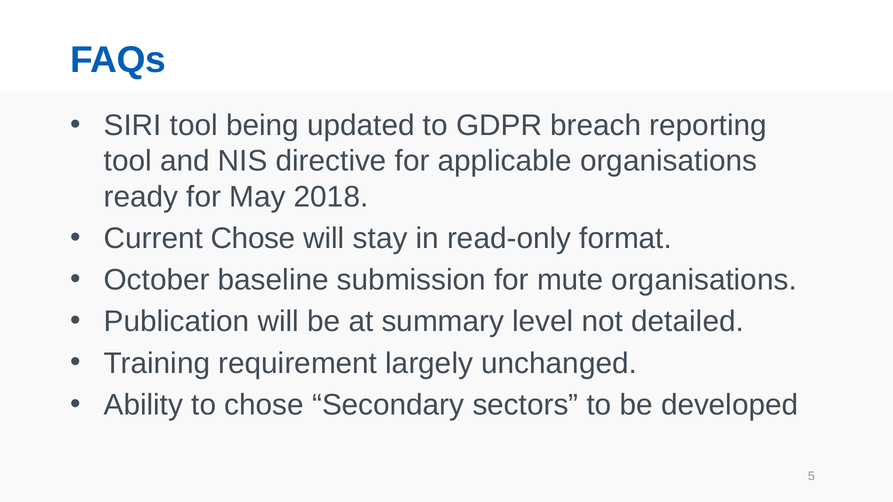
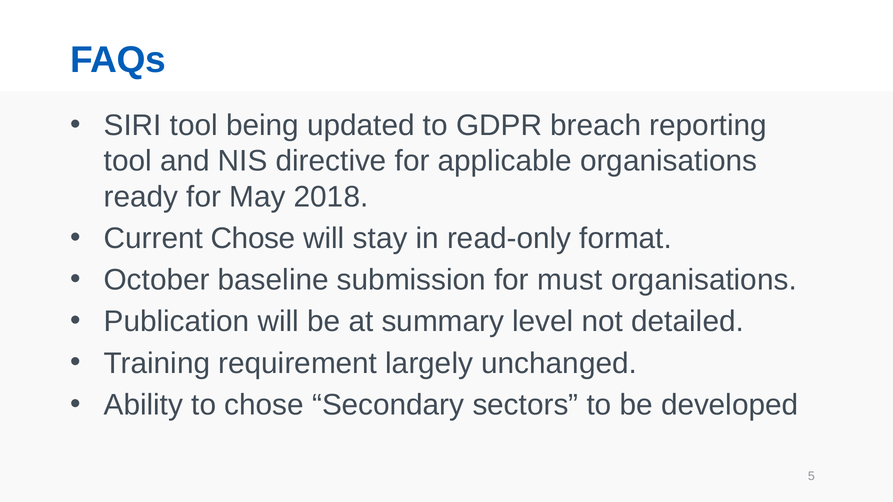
mute: mute -> must (570, 280)
